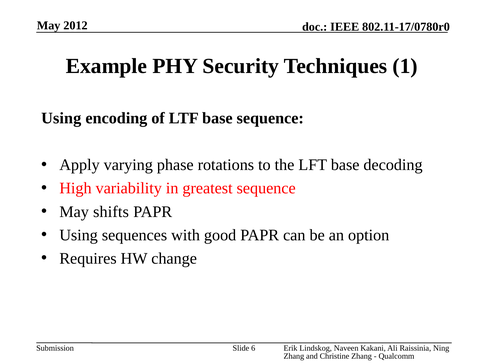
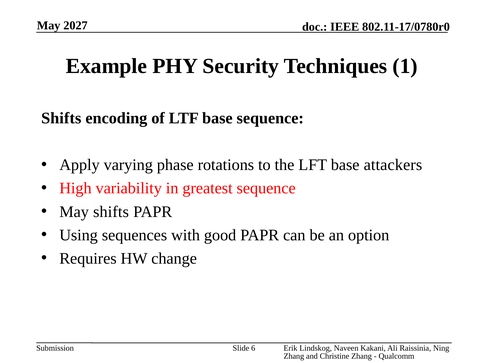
2012: 2012 -> 2027 (76, 26)
Using: Using -> Shifts (61, 118)
decoding: decoding -> attackers (393, 165)
